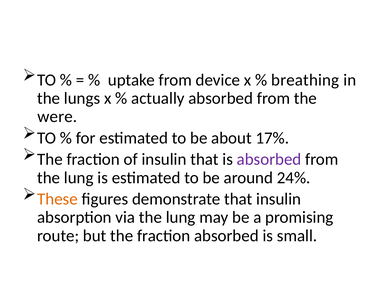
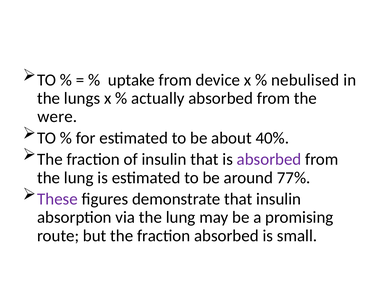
breathing: breathing -> nebulised (305, 80)
17%: 17% -> 40% (272, 138)
24%: 24% -> 77% (294, 178)
These colour: orange -> purple (57, 199)
